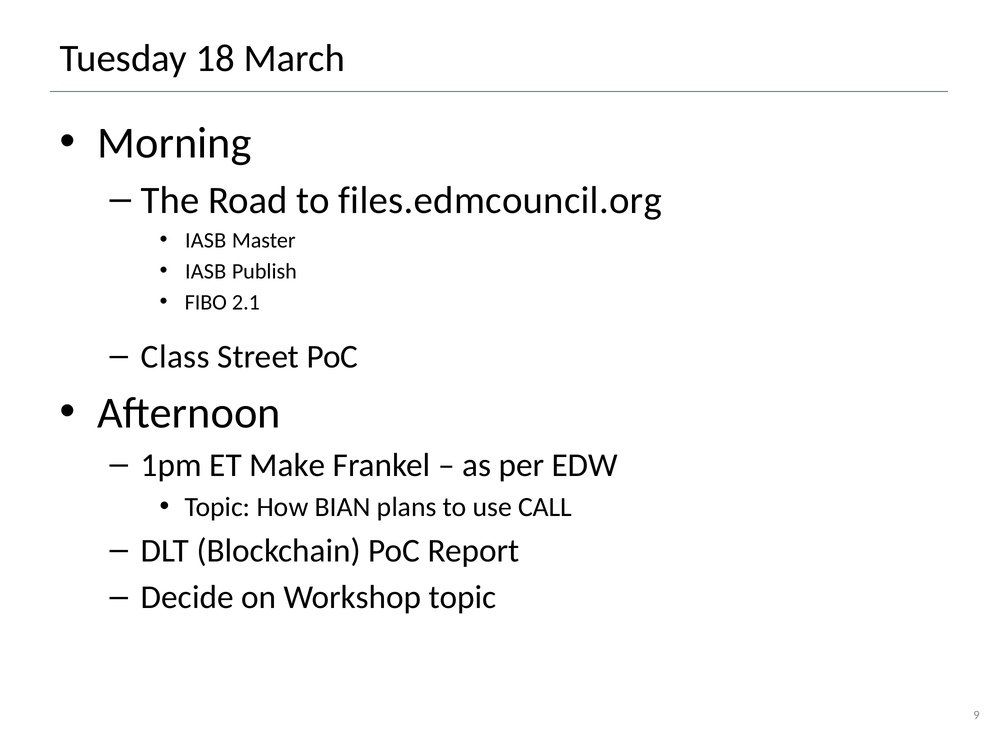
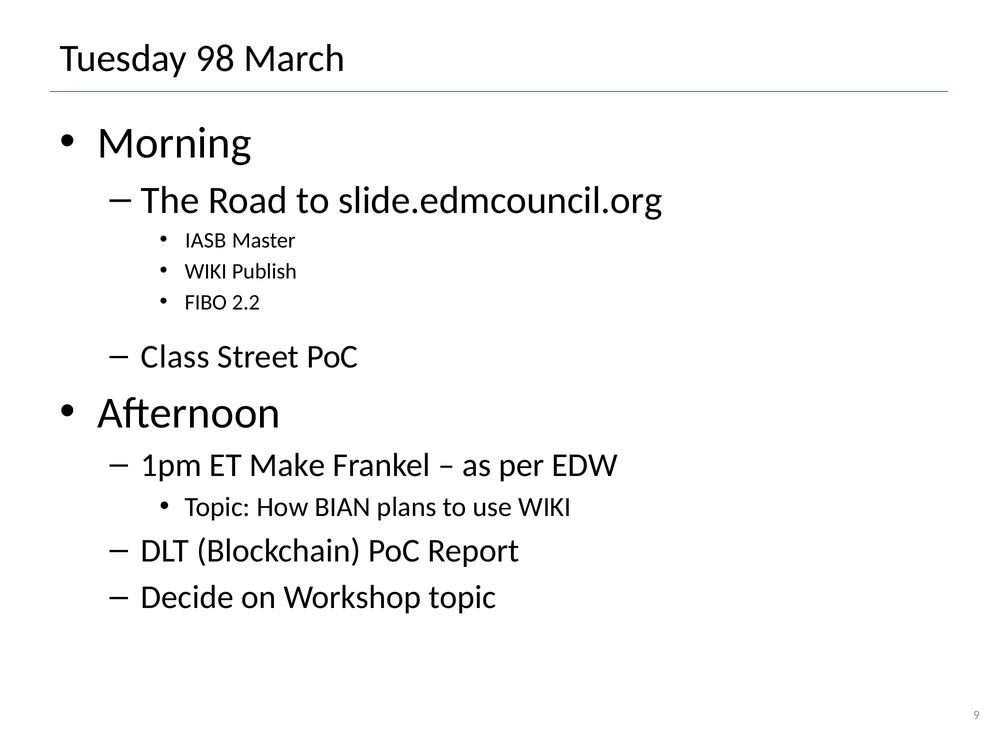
18: 18 -> 98 (215, 58)
files.edmcouncil.org: files.edmcouncil.org -> slide.edmcouncil.org (500, 200)
IASB: IASB -> WIKI (206, 271)
2.1: 2.1 -> 2.2 (246, 302)
use CALL: CALL -> WIKI (545, 507)
